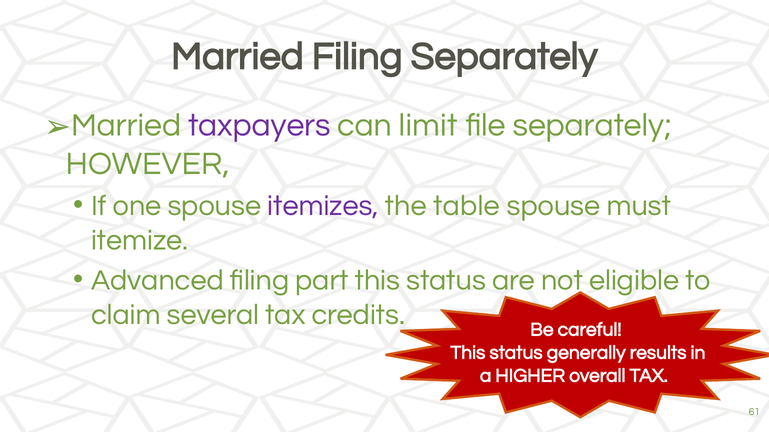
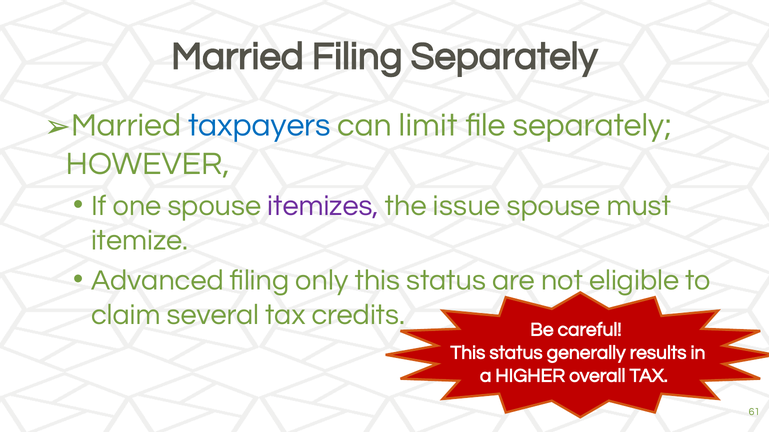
taxpayers colour: purple -> blue (259, 125)
table: table -> issue (467, 206)
part: part -> only (322, 281)
